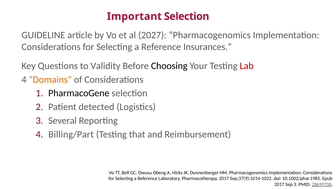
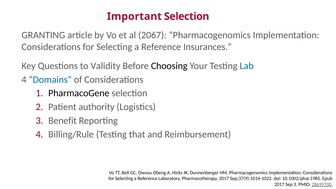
GUIDELINE: GUIDELINE -> GRANTING (43, 35)
2027: 2027 -> 2067 (152, 35)
Lab colour: red -> blue (247, 66)
Domains colour: orange -> blue (50, 80)
detected: detected -> authority (96, 107)
Several: Several -> Benefit (62, 121)
Billing/Part: Billing/Part -> Billing/Rule (71, 134)
